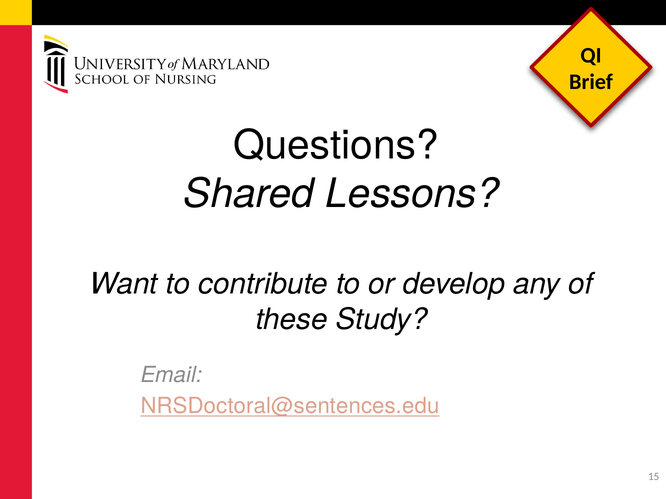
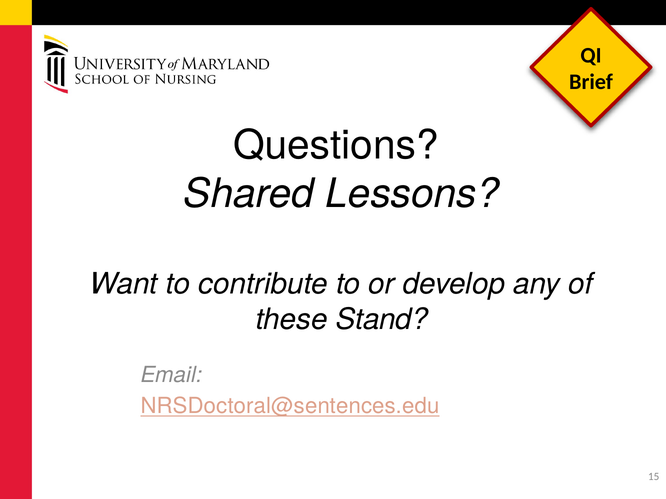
Study: Study -> Stand (382, 320)
